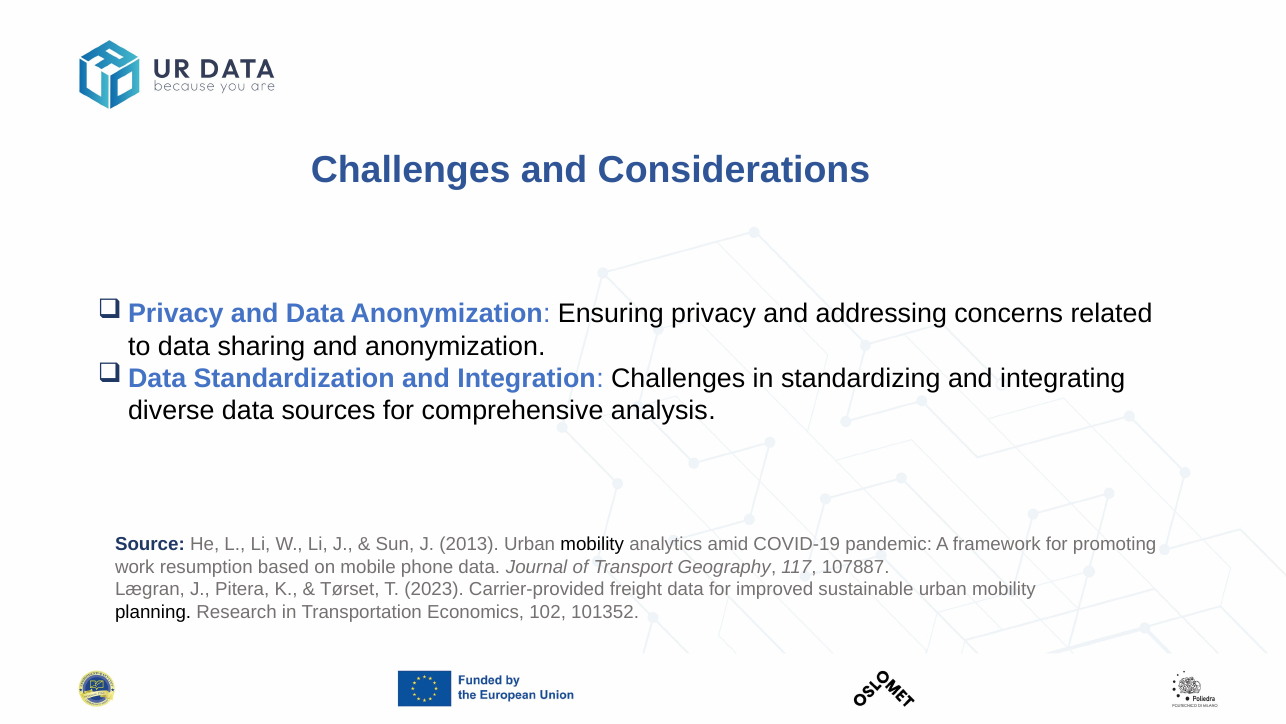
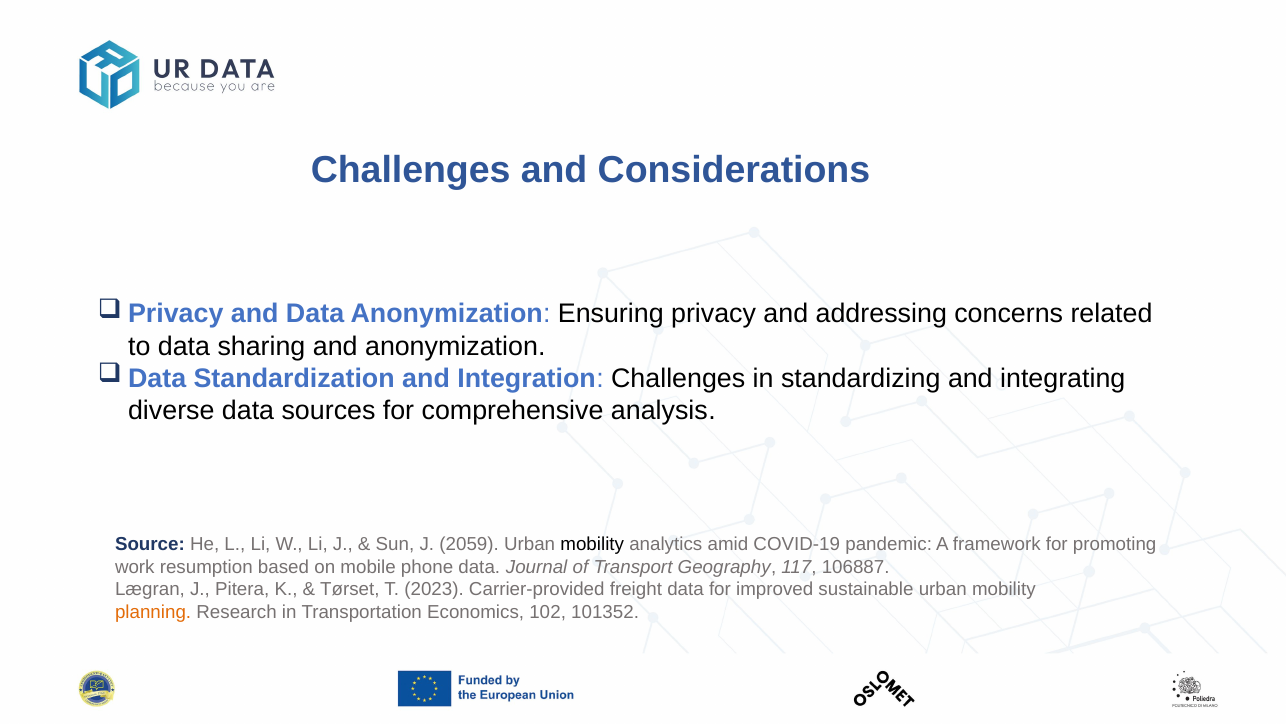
2013: 2013 -> 2059 (469, 544)
107887: 107887 -> 106887 (856, 566)
planning colour: black -> orange (153, 611)
